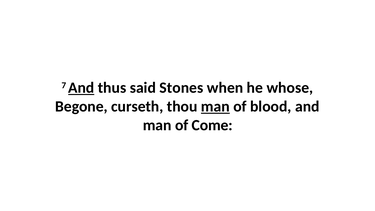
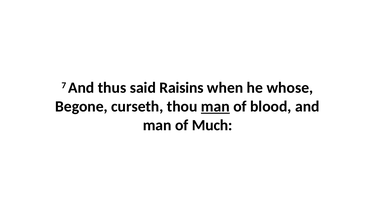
And underline: present -> none (81, 88)
Stones: Stones -> Raisins (181, 88)
Come: Come -> Much (212, 125)
